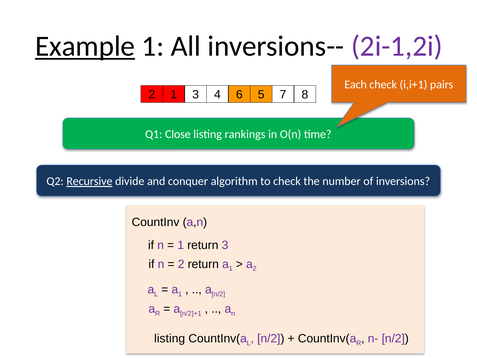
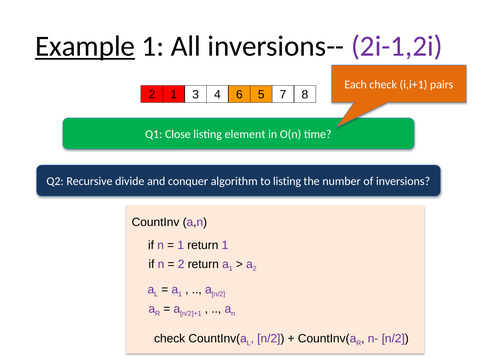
rankings: rankings -> element (245, 134)
Recursive underline: present -> none (89, 181)
to check: check -> listing (287, 181)
return 3: 3 -> 1 (225, 245)
listing: listing -> check (170, 338)
